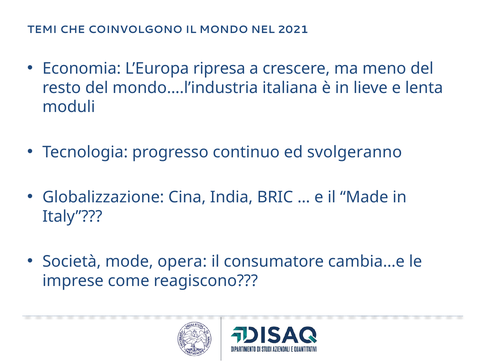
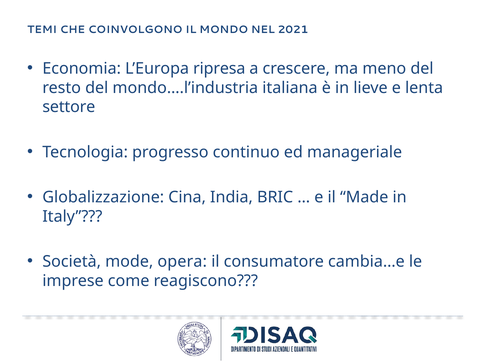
moduli: moduli -> settore (69, 107)
svolgeranno: svolgeranno -> manageriale (355, 152)
